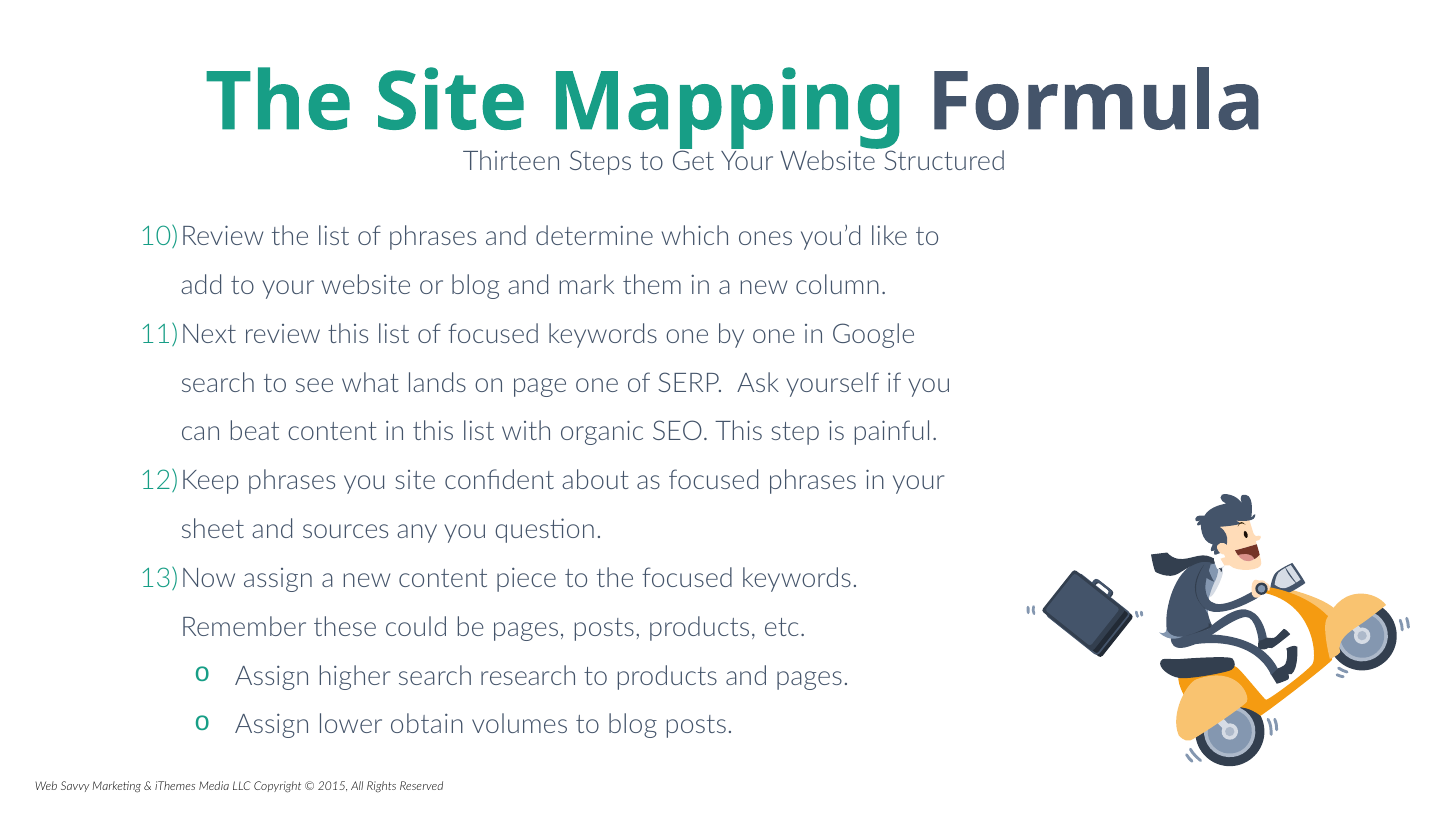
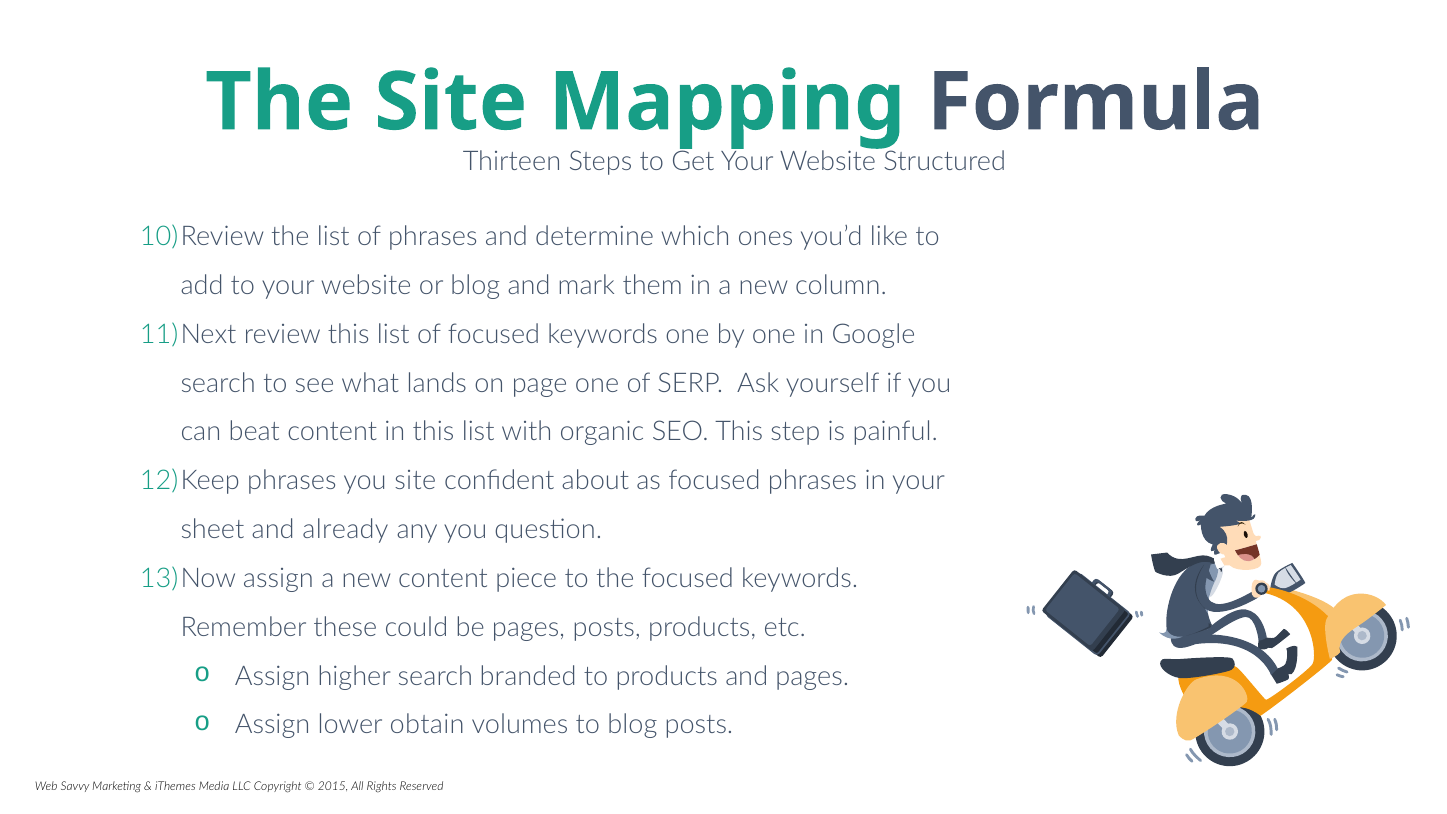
sources: sources -> already (345, 530)
research: research -> branded (528, 676)
